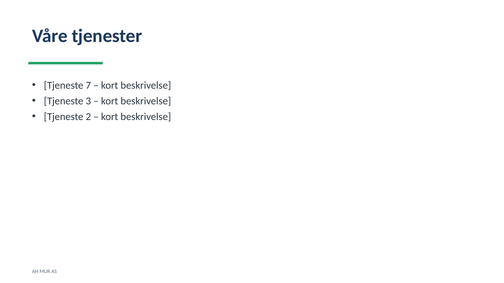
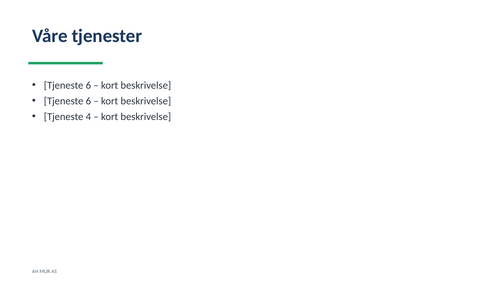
7: 7 -> 6 (88, 85)
3: 3 -> 6 (88, 101)
2: 2 -> 4 (88, 117)
